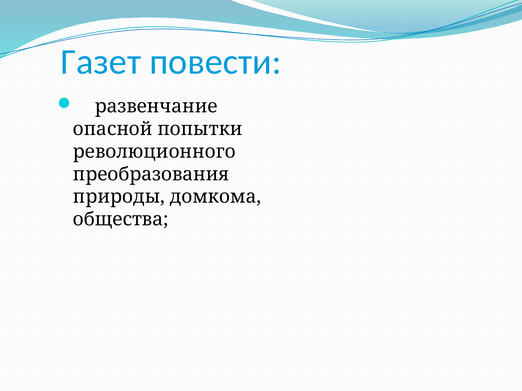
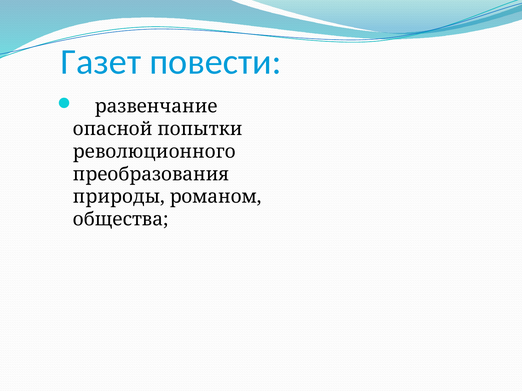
домкома: домкома -> романом (216, 197)
